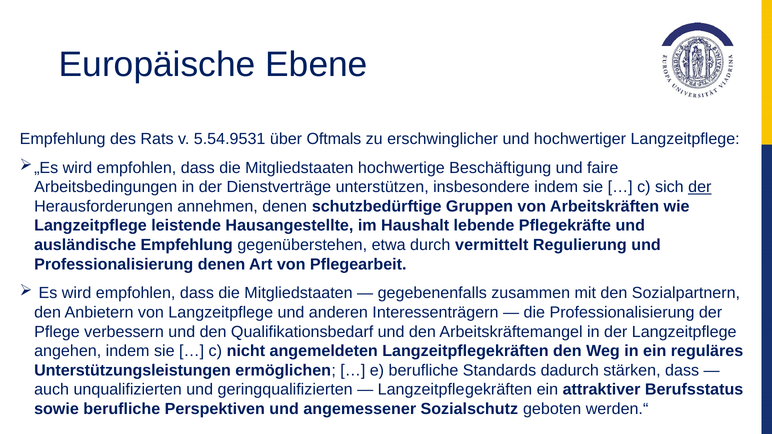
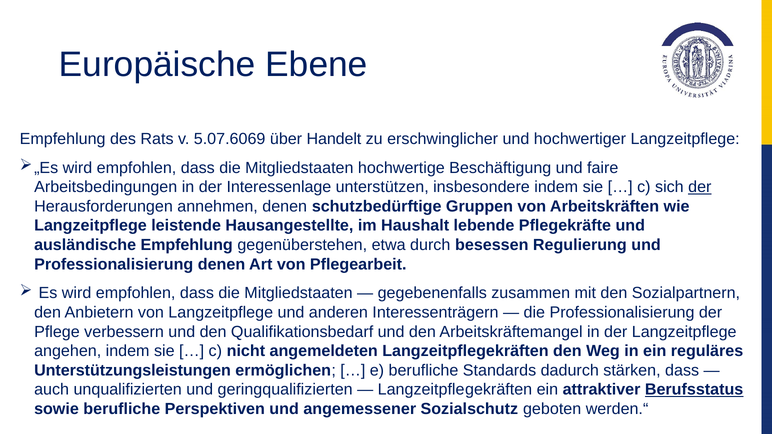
5.54.9531: 5.54.9531 -> 5.07.6069 (230, 139)
Oftmals: Oftmals -> Handelt (334, 139)
Dienstverträge: Dienstverträge -> Interessenlage (279, 187)
vermittelt: vermittelt -> besessen (492, 245)
Berufsstatus underline: none -> present (694, 390)
